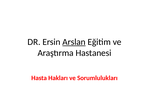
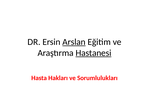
Hastanesi underline: none -> present (93, 53)
